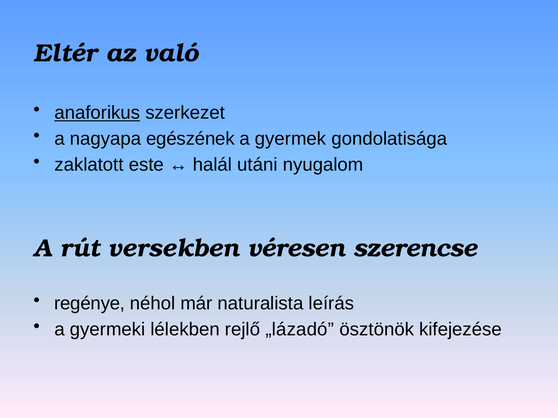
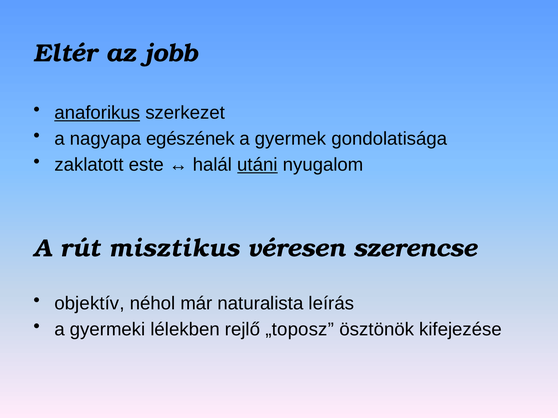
való: való -> jobb (171, 53)
utáni underline: none -> present (257, 165)
versekben: versekben -> misztikus (174, 248)
regénye: regénye -> objektív (89, 304)
„lázadó: „lázadó -> „toposz (300, 330)
